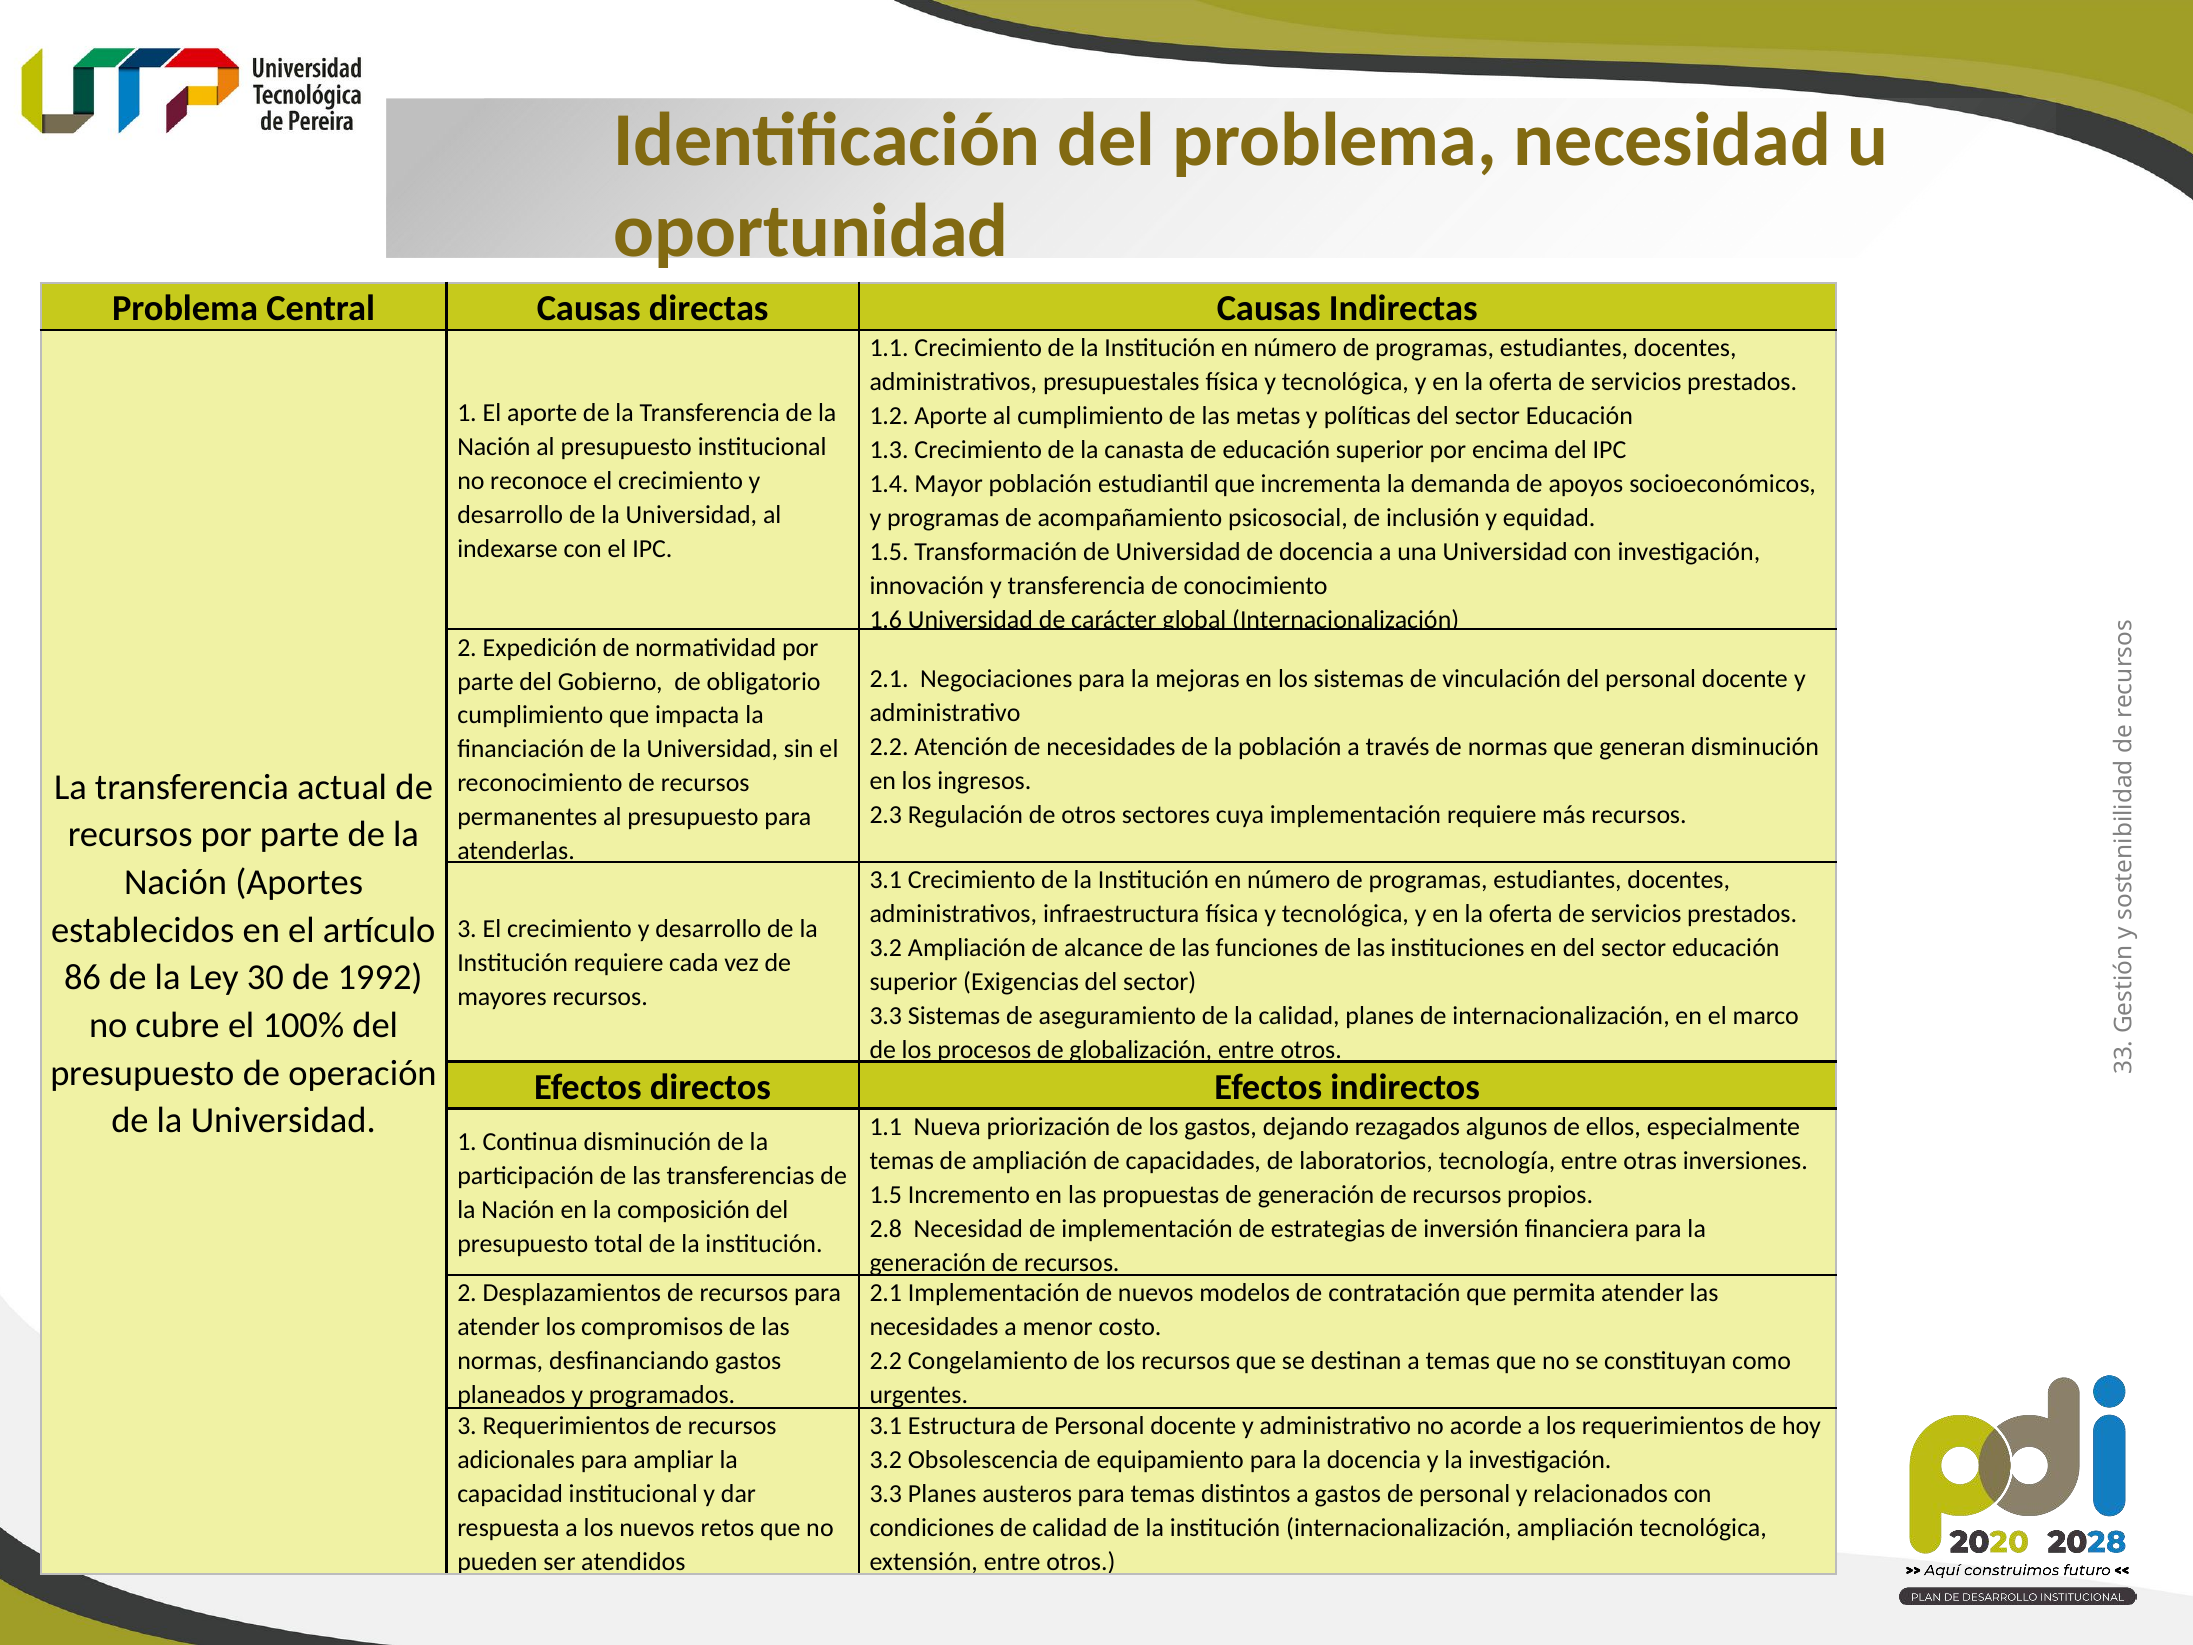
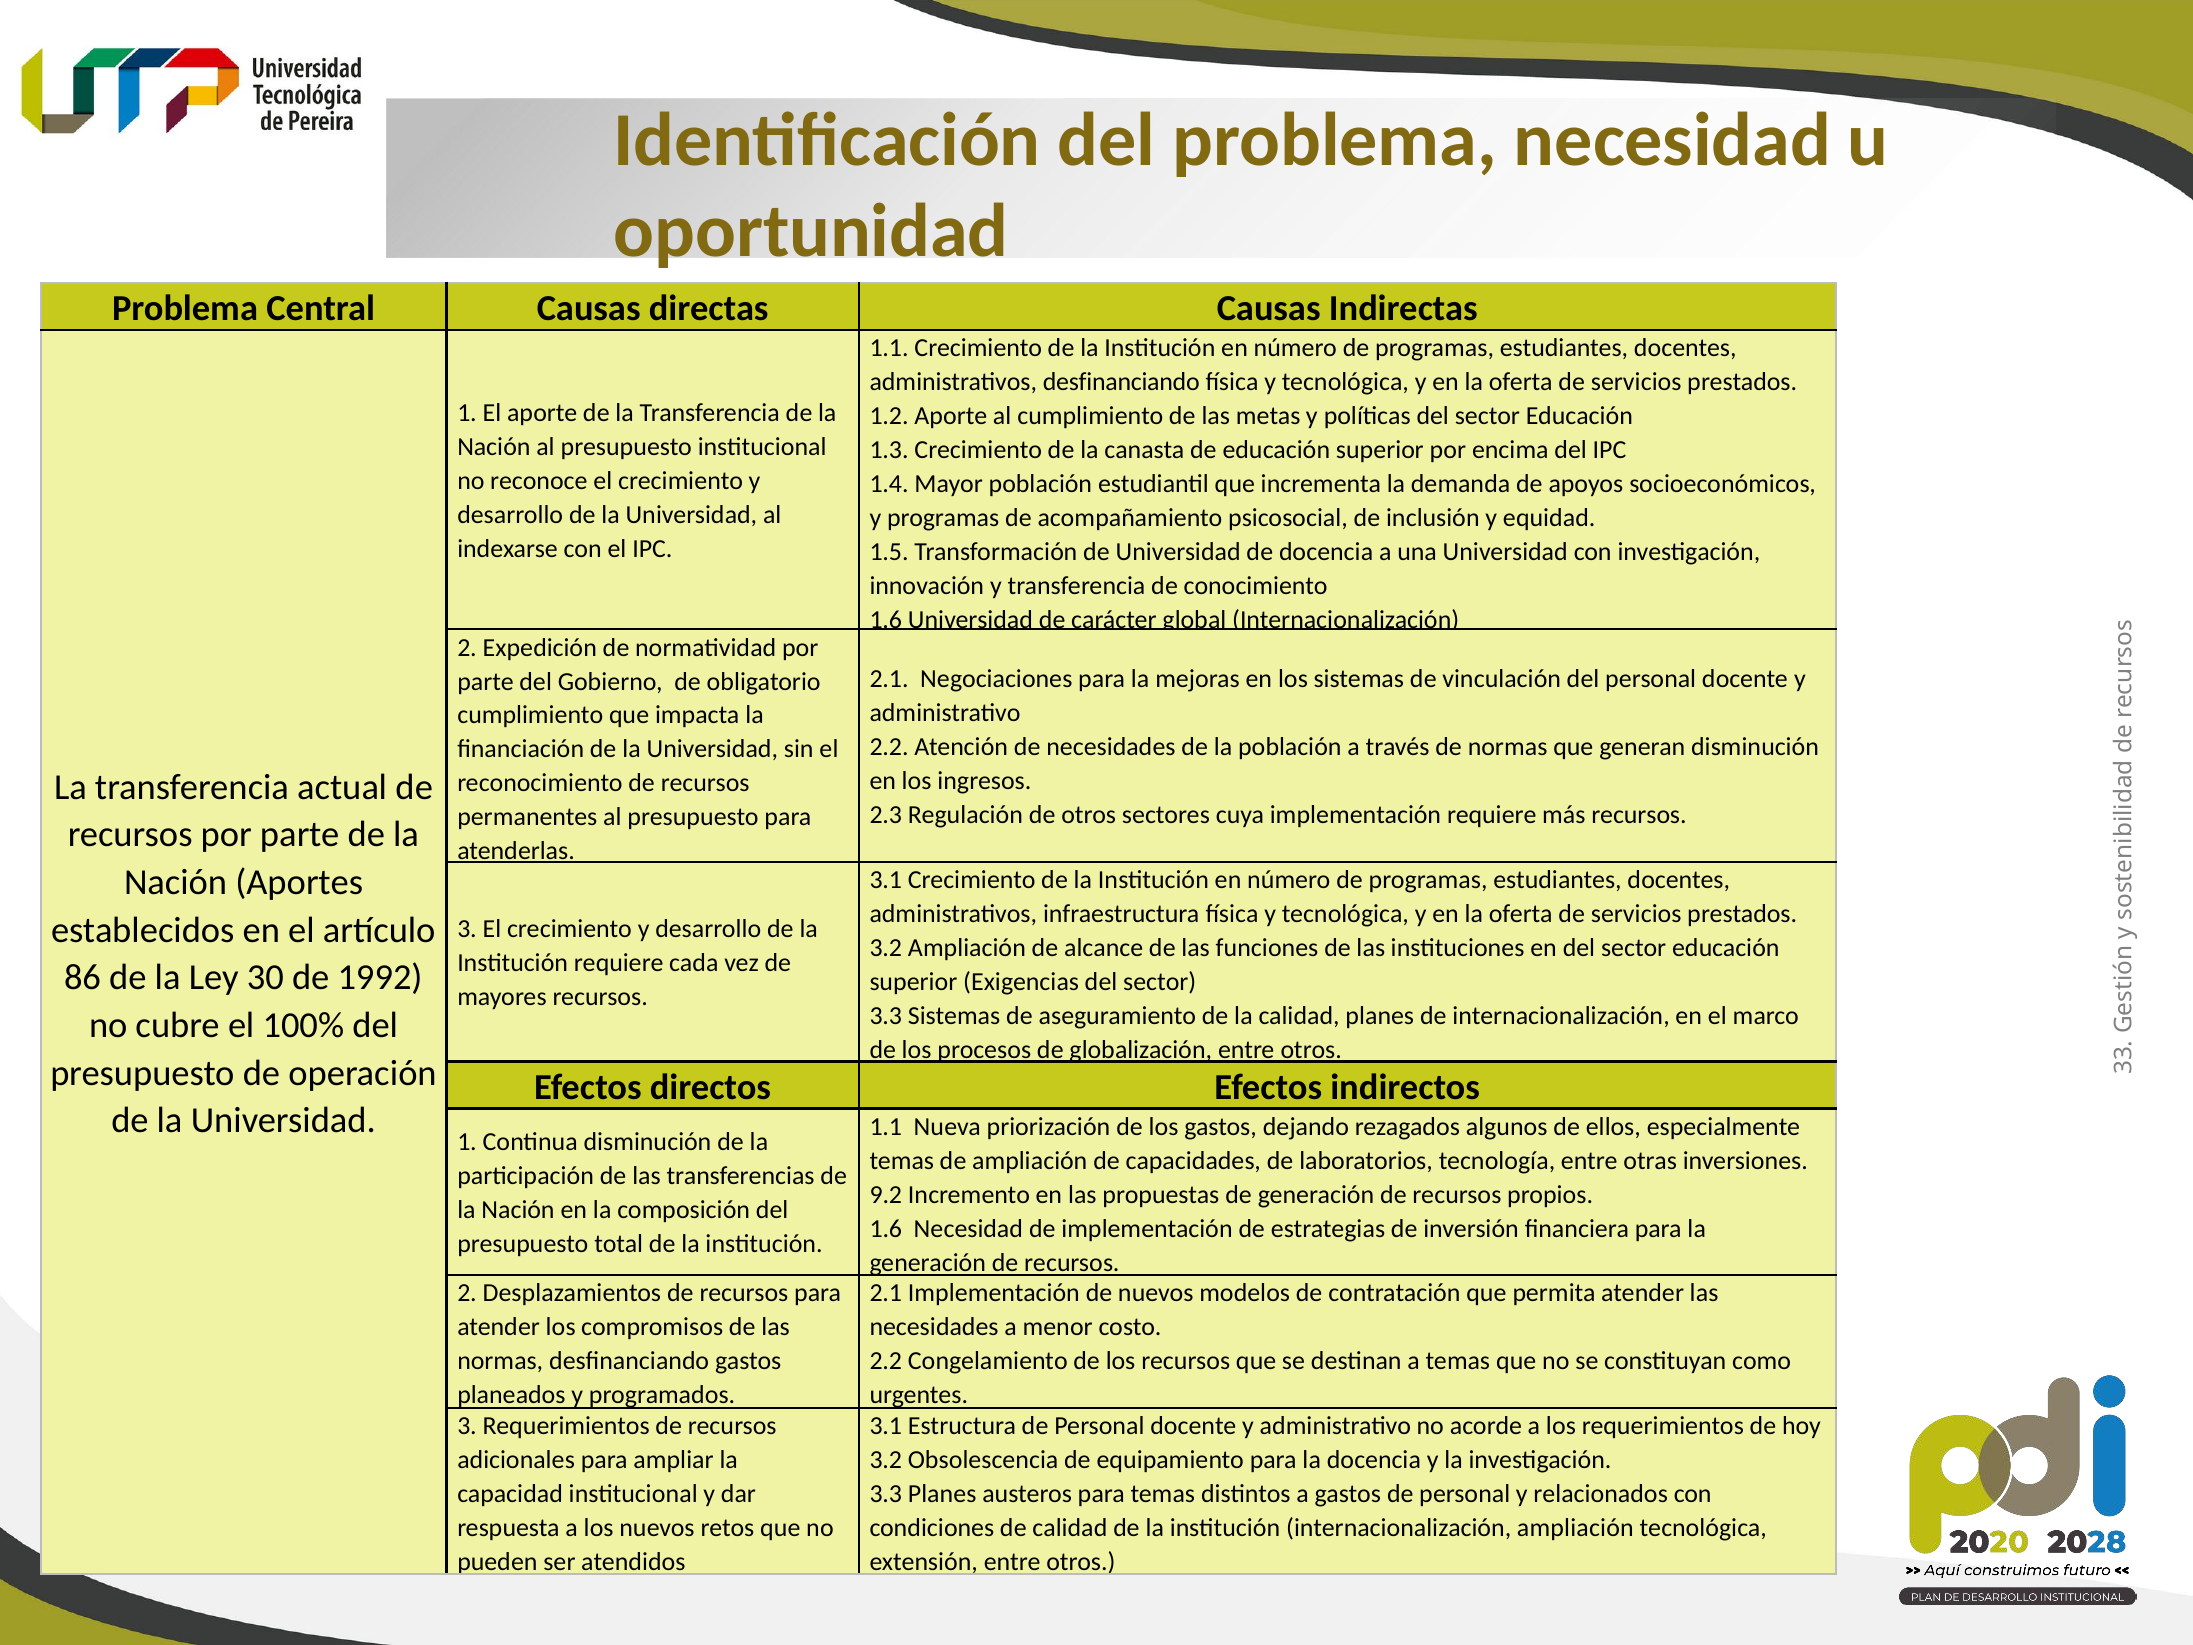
administrativos presupuestales: presupuestales -> desfinanciando (1121, 382)
1.5: 1.5 -> 9.2 (886, 1195)
2.8: 2.8 -> 1.6 (886, 1229)
